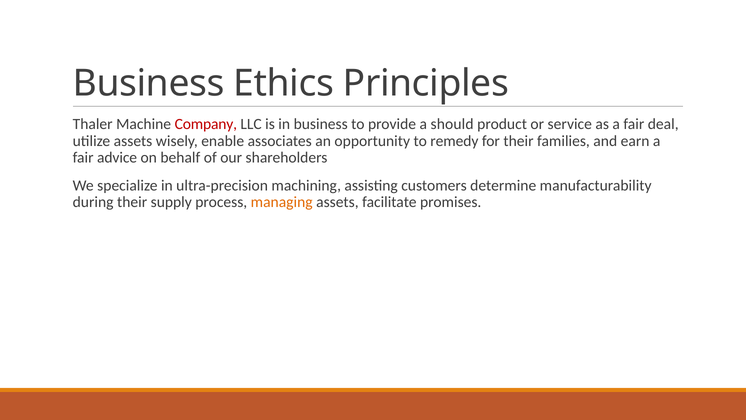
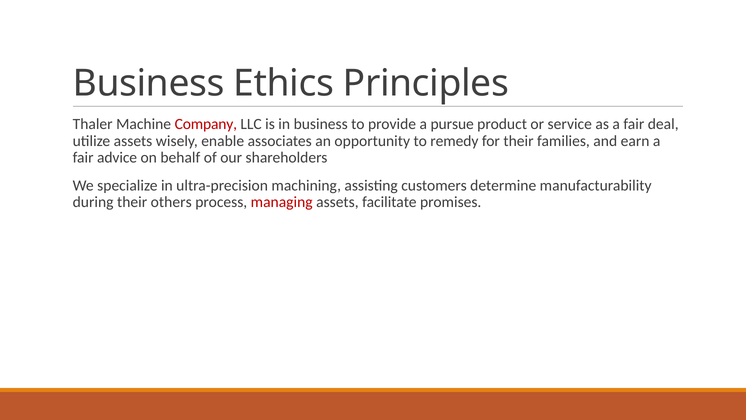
should: should -> pursue (452, 124)
supply: supply -> others (171, 202)
managing colour: orange -> red (282, 202)
